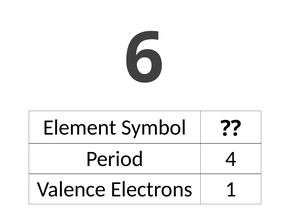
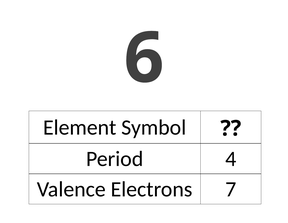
1: 1 -> 7 (231, 189)
